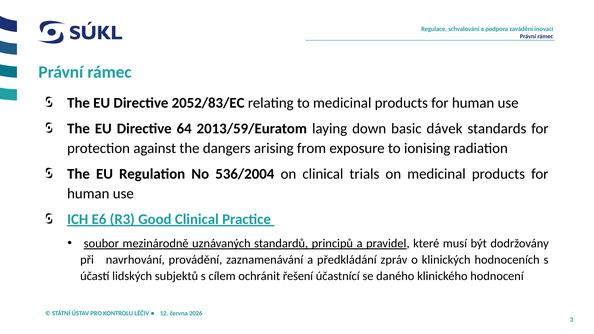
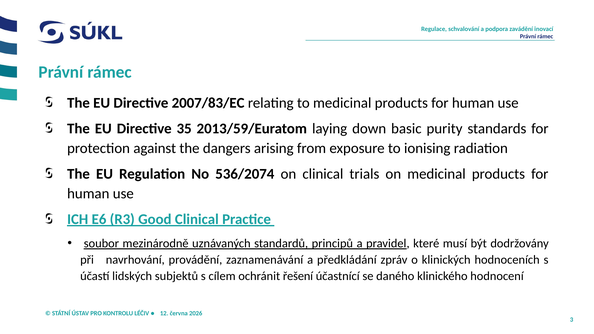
2052/83/EC: 2052/83/EC -> 2007/83/EC (208, 103)
64: 64 -> 35 (184, 129)
dávek: dávek -> purity (444, 129)
536/2004: 536/2004 -> 536/2074 (245, 174)
